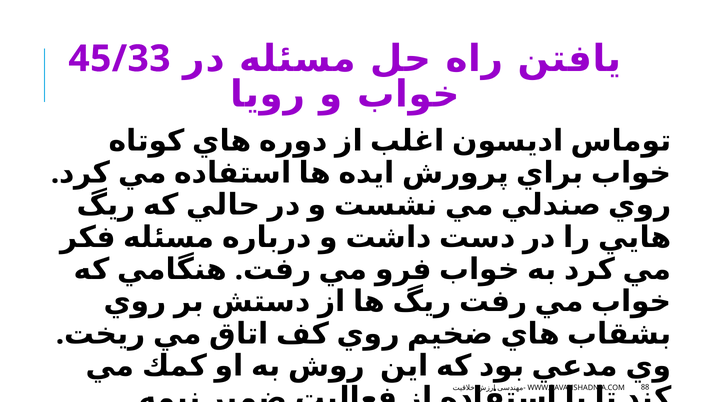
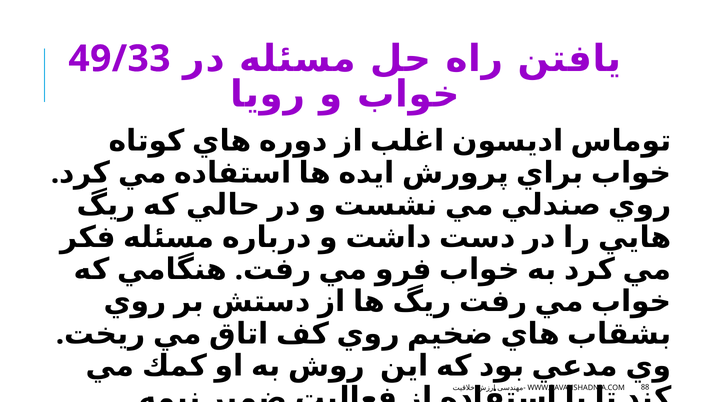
45/33: 45/33 -> 49/33 (119, 59)
